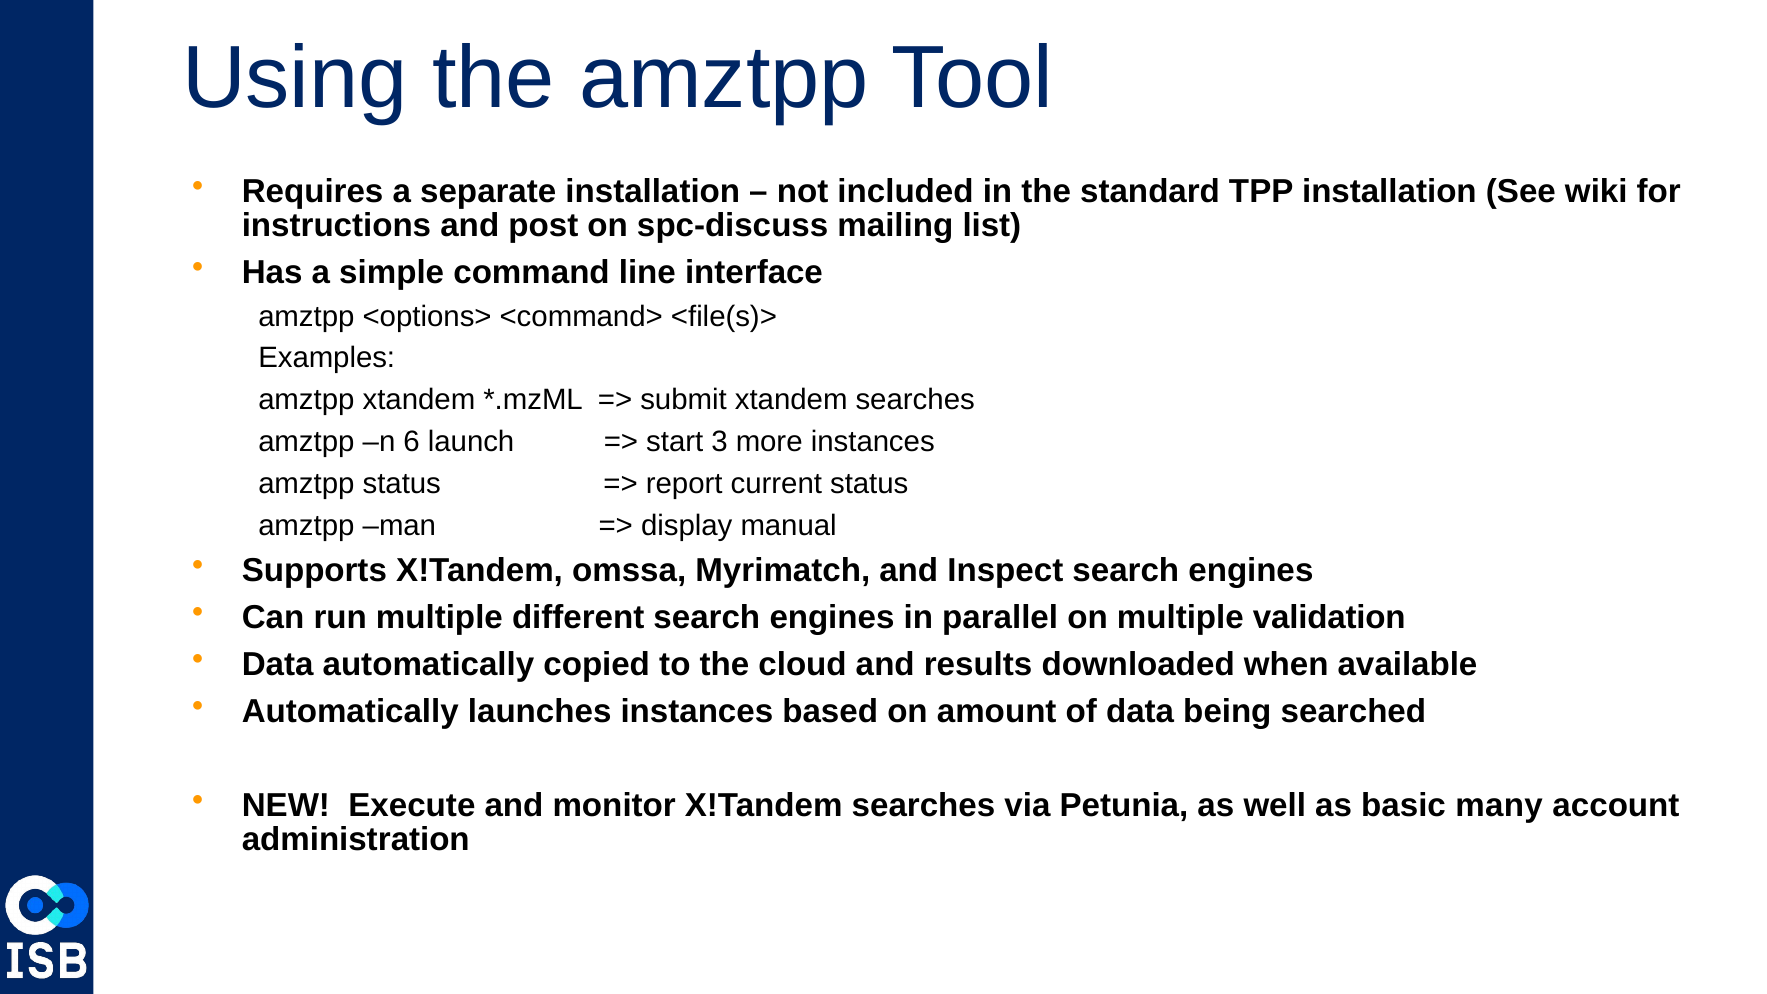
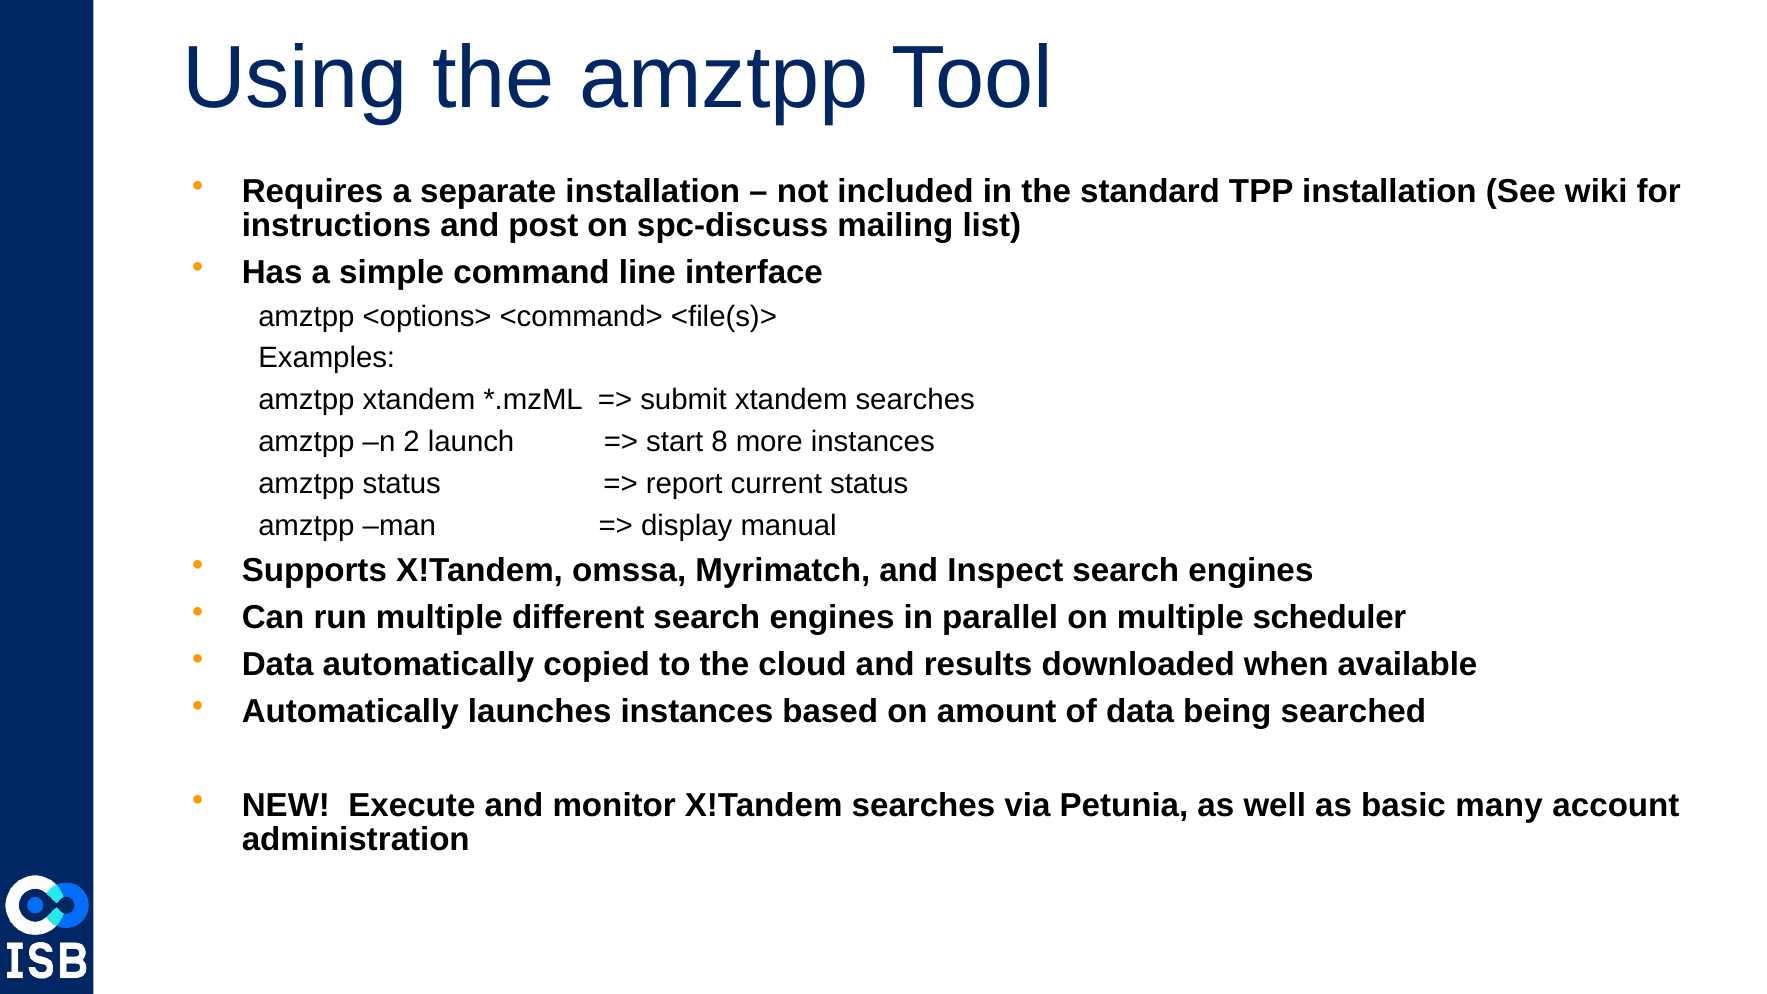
6: 6 -> 2 (411, 442)
3: 3 -> 8 (720, 442)
validation: validation -> scheduler (1329, 617)
